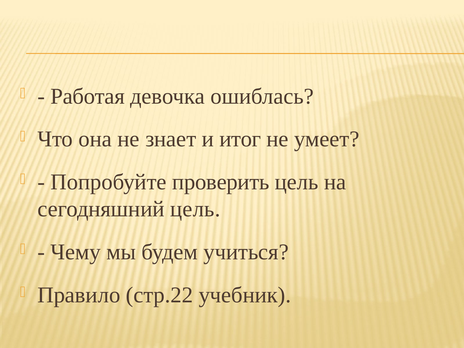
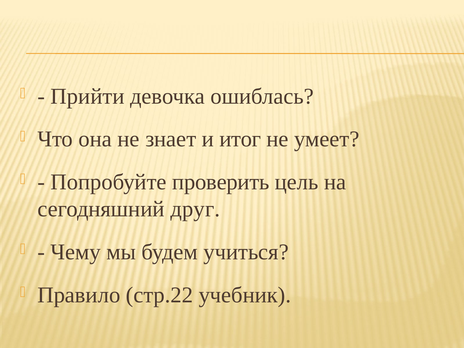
Работая: Работая -> Прийти (88, 96)
сегодняшний цель: цель -> друг (195, 209)
